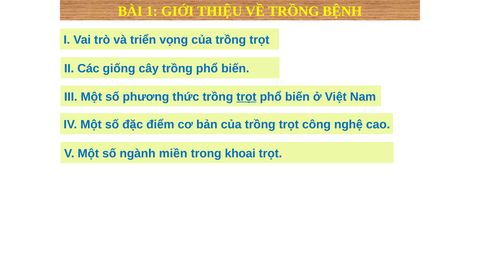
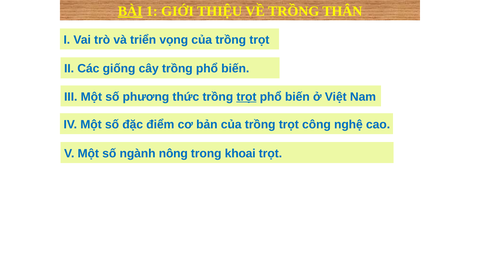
BÀI underline: none -> present (130, 11)
BỆNH: BỆNH -> THÂN (342, 11)
miền: miền -> nông (173, 153)
